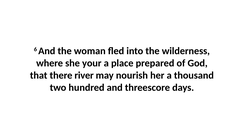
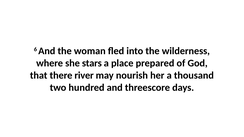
your: your -> stars (92, 63)
